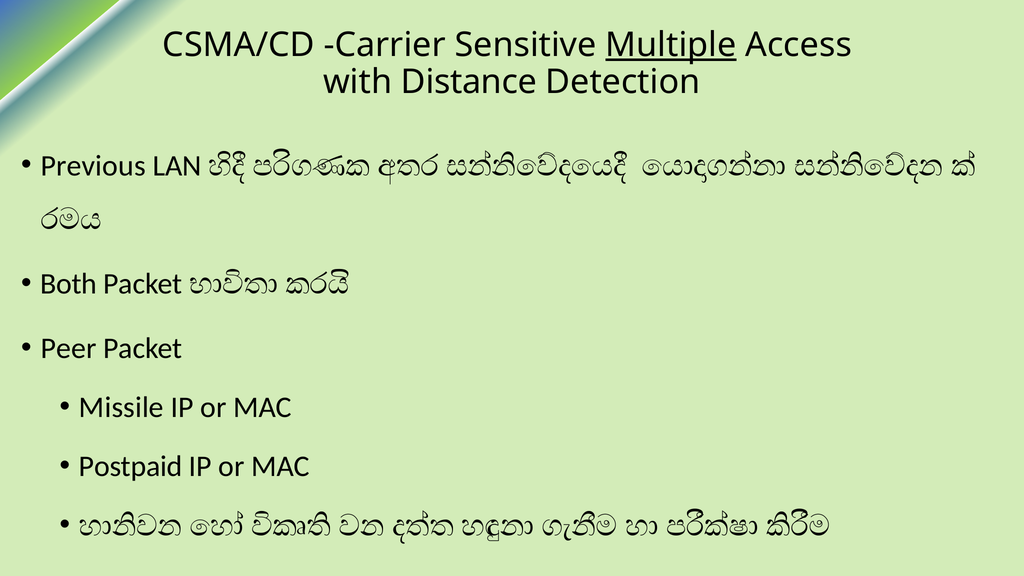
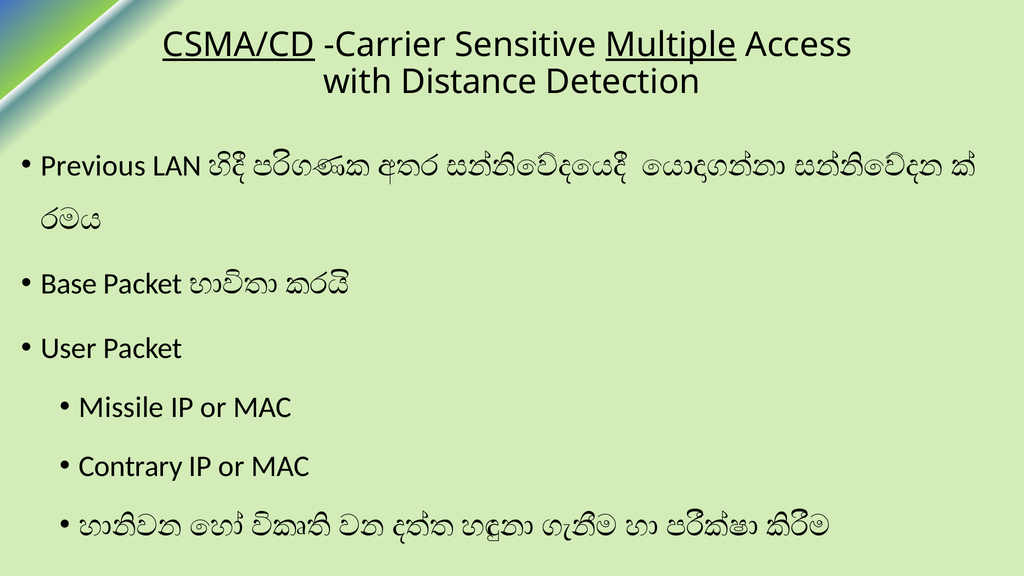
CSMA/CD underline: none -> present (239, 45)
Both: Both -> Base (69, 284)
Peer: Peer -> User (69, 348)
Postpaid: Postpaid -> Contrary (131, 467)
